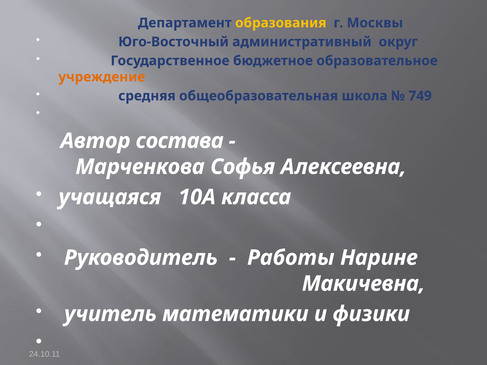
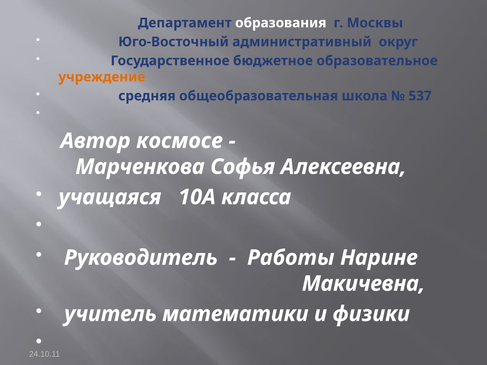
образования colour: yellow -> white (281, 23)
749: 749 -> 537 (420, 96)
состава: состава -> космосе (179, 141)
